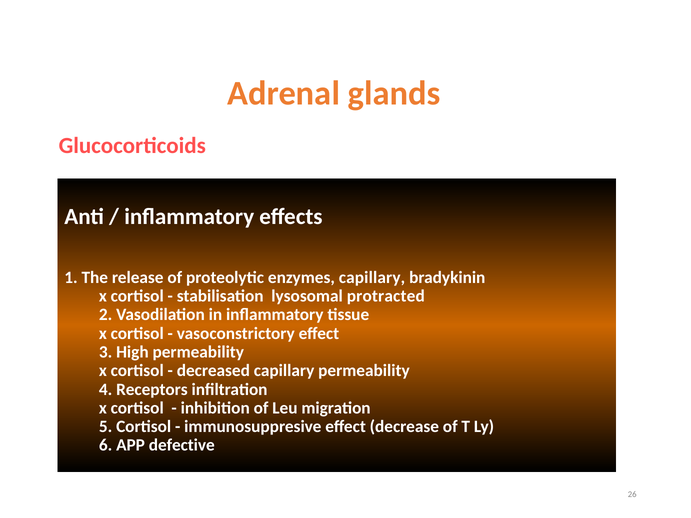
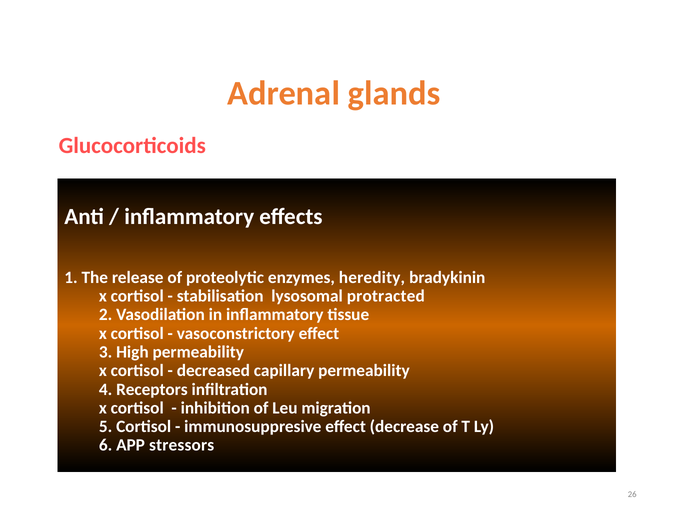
enzymes capillary: capillary -> heredity (372, 278)
defective: defective -> stressors (182, 445)
